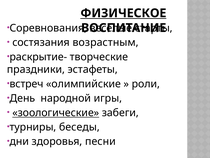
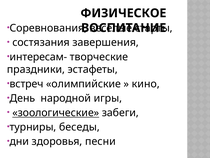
ФИЗИЧЕСКОЕ underline: present -> none (123, 13)
возрастным: возрастным -> завершения (106, 42)
раскрытие-: раскрытие- -> интересам- (38, 57)
роли: роли -> кино (146, 84)
